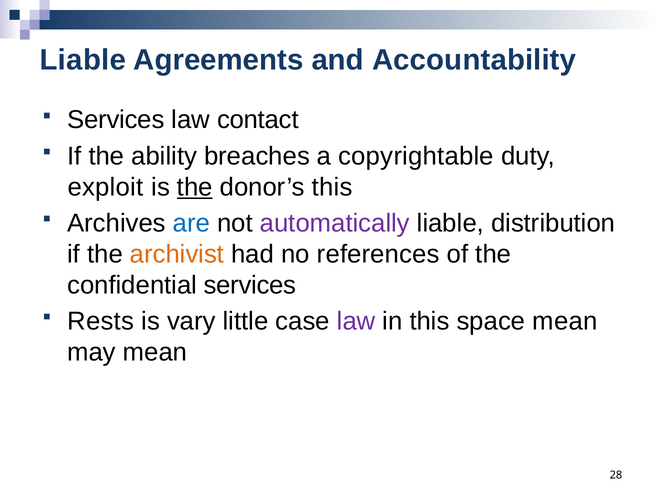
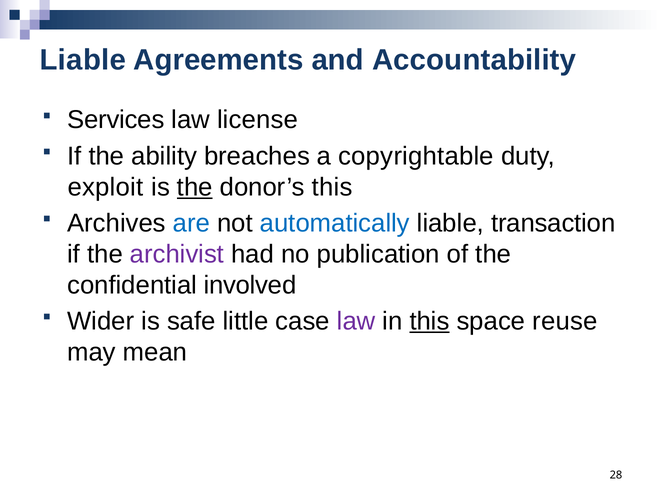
contact: contact -> license (258, 120)
automatically colour: purple -> blue (335, 223)
distribution: distribution -> transaction (553, 223)
archivist colour: orange -> purple (177, 254)
references: references -> publication (378, 254)
confidential services: services -> involved (250, 285)
Rests: Rests -> Wider (101, 321)
vary: vary -> safe (191, 321)
this underline: none -> present (430, 321)
space mean: mean -> reuse (565, 321)
